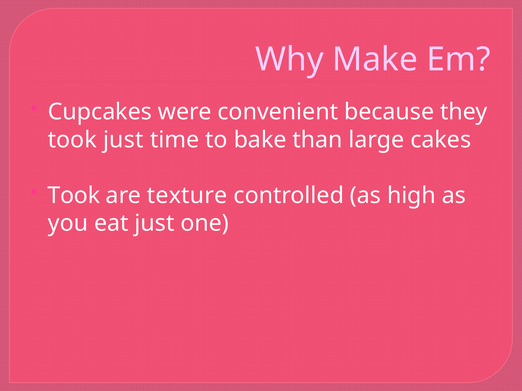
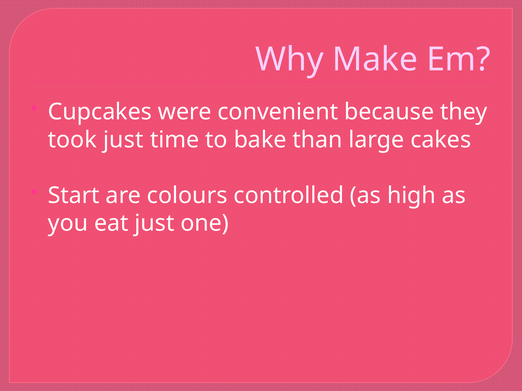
Took: Took -> Start (74, 196)
texture: texture -> colours (187, 196)
